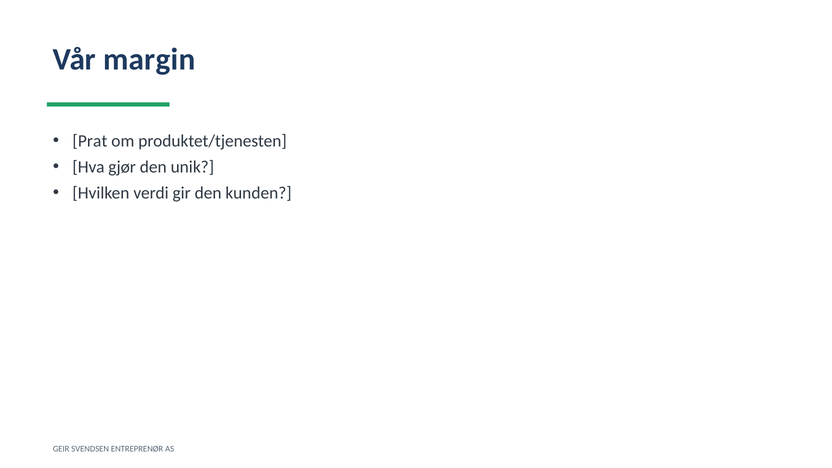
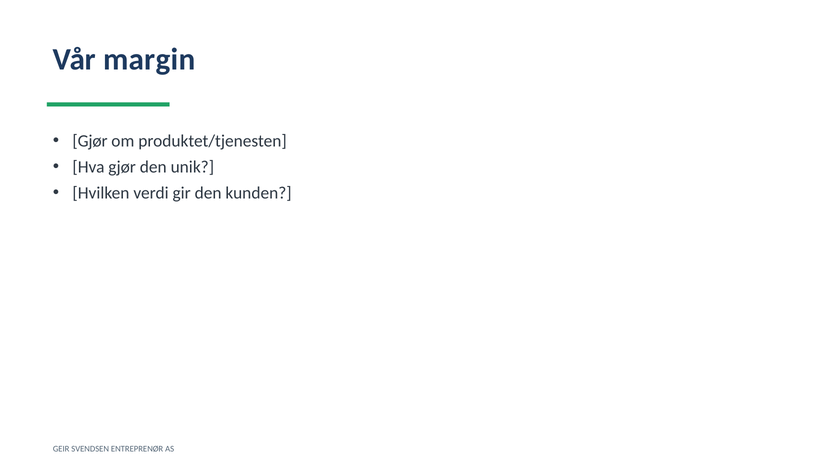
Prat: Prat -> Gjør (90, 141)
